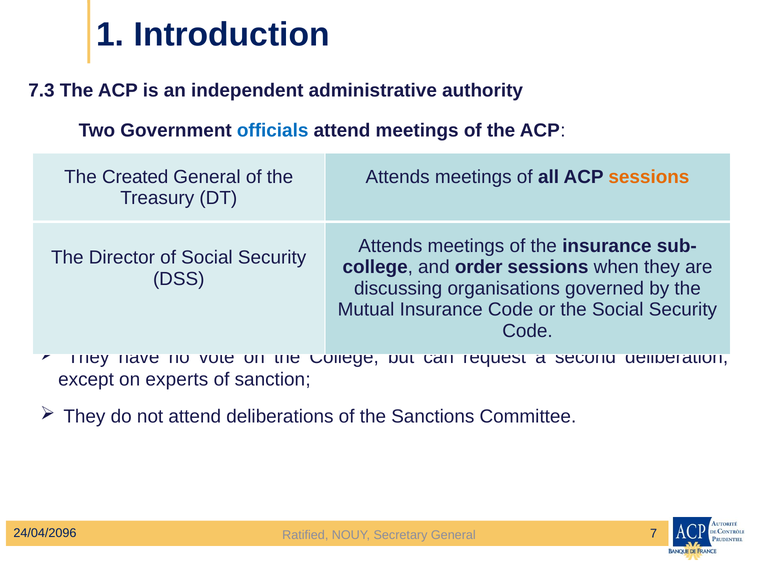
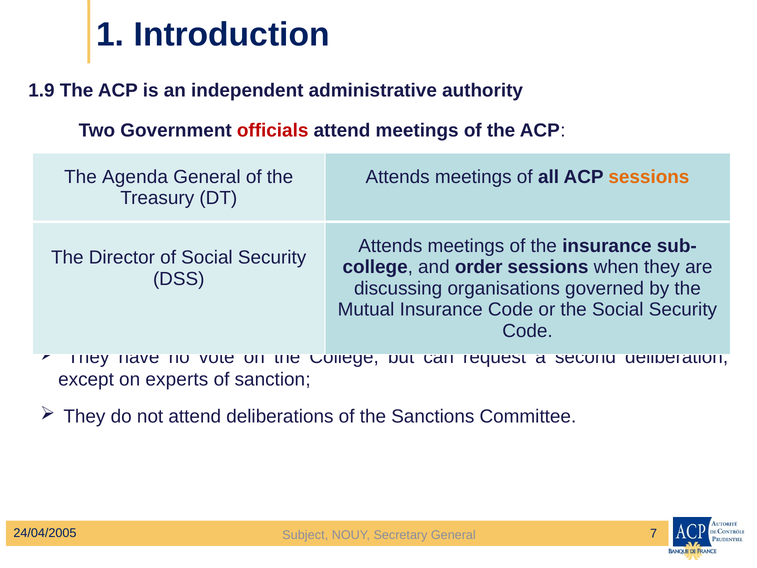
7.3: 7.3 -> 1.9 (41, 90)
officials colour: blue -> red (273, 130)
Created: Created -> Agenda (135, 177)
24/04/2096: 24/04/2096 -> 24/04/2005 (45, 533)
Ratified: Ratified -> Subject (305, 535)
